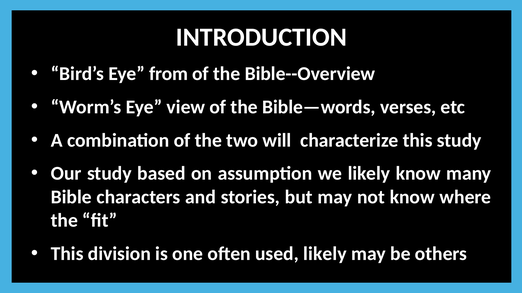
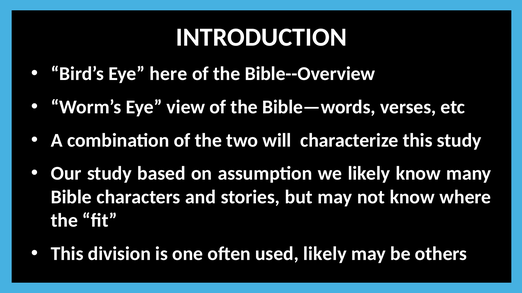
Eye from: from -> here (168, 74)
